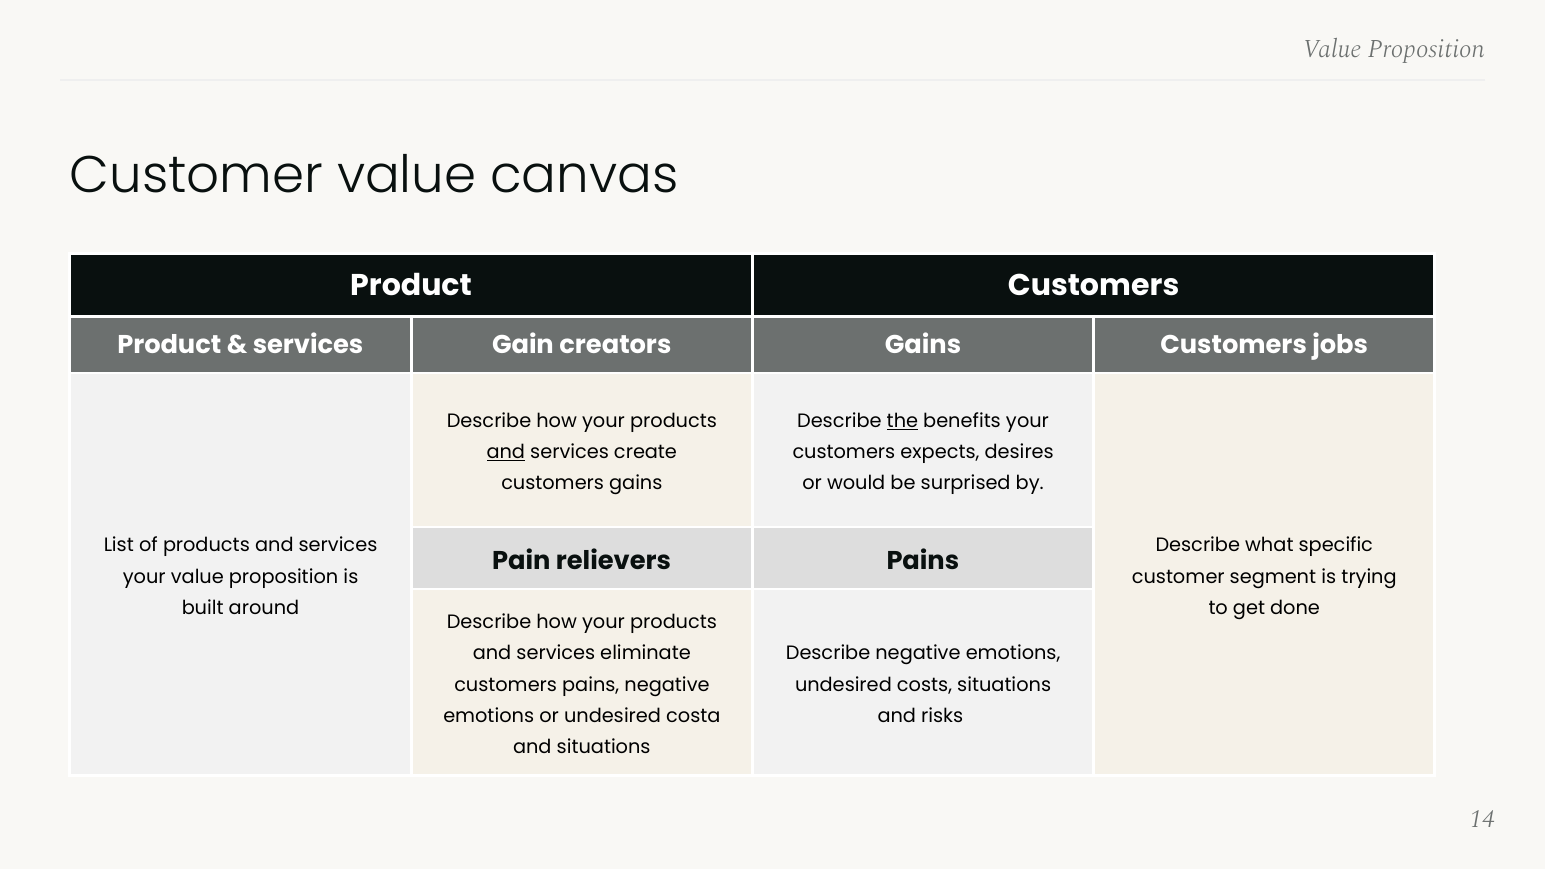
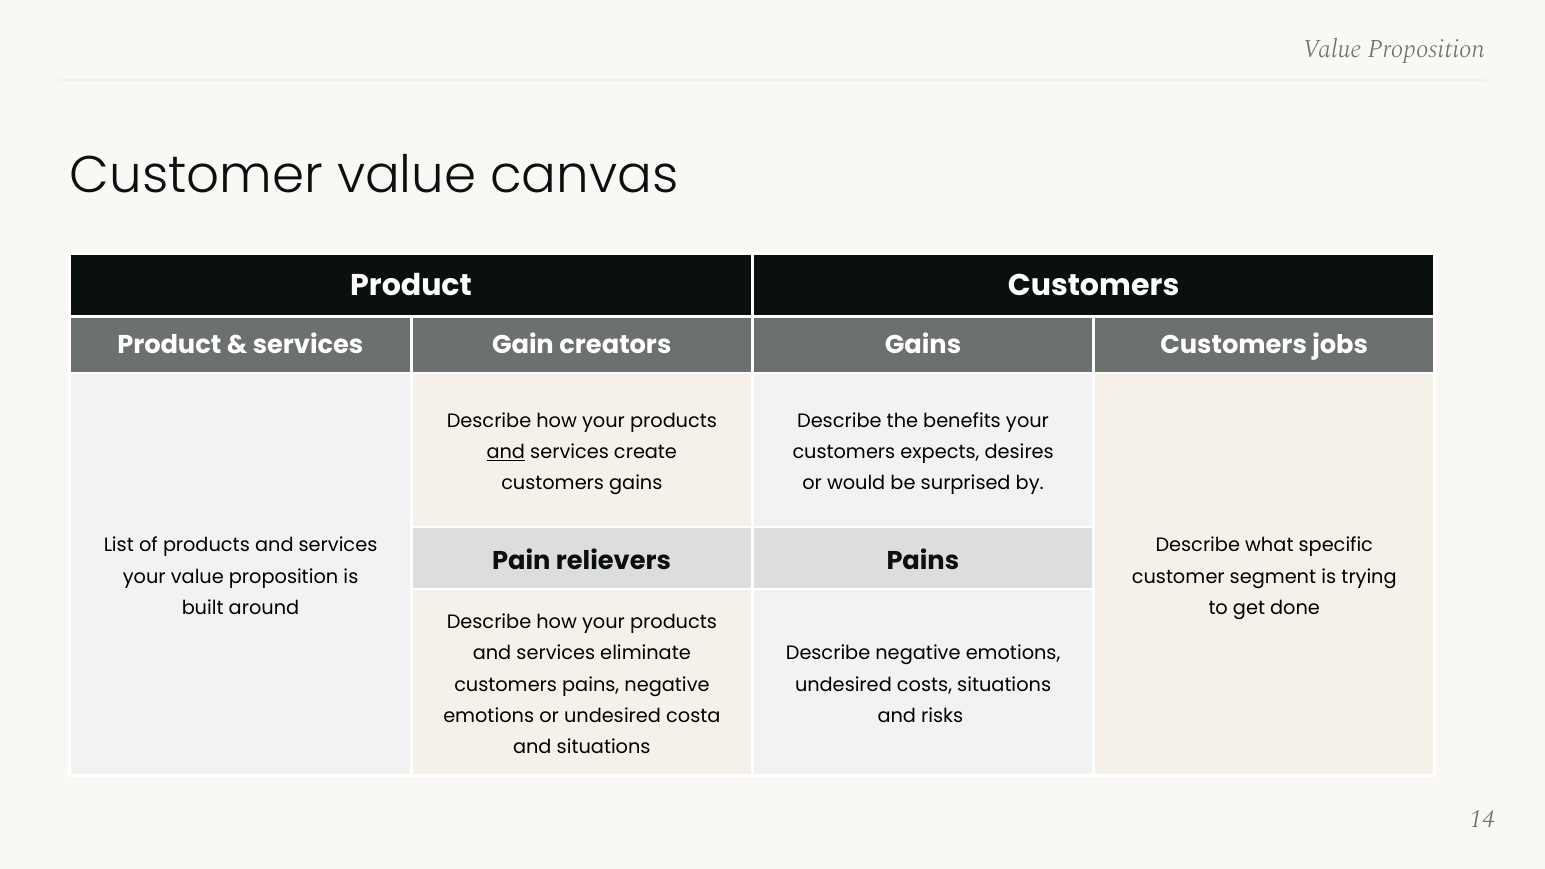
the underline: present -> none (902, 421)
